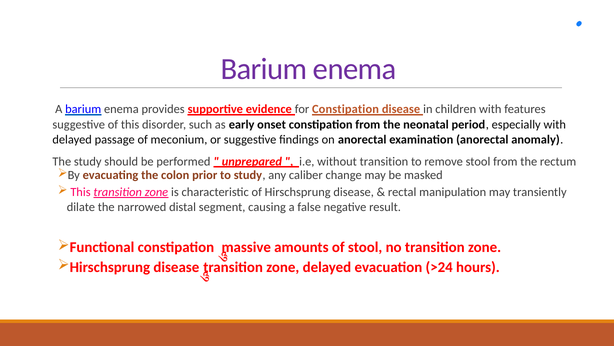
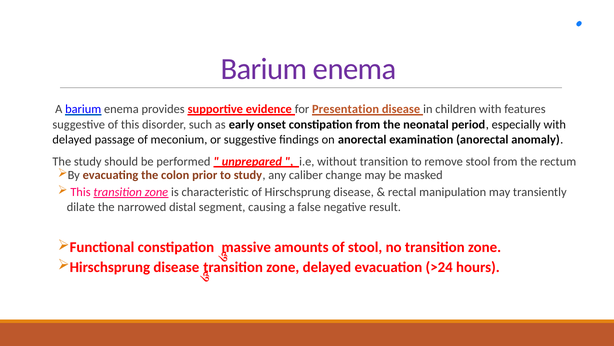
for Constipation: Constipation -> Presentation (346, 109)
